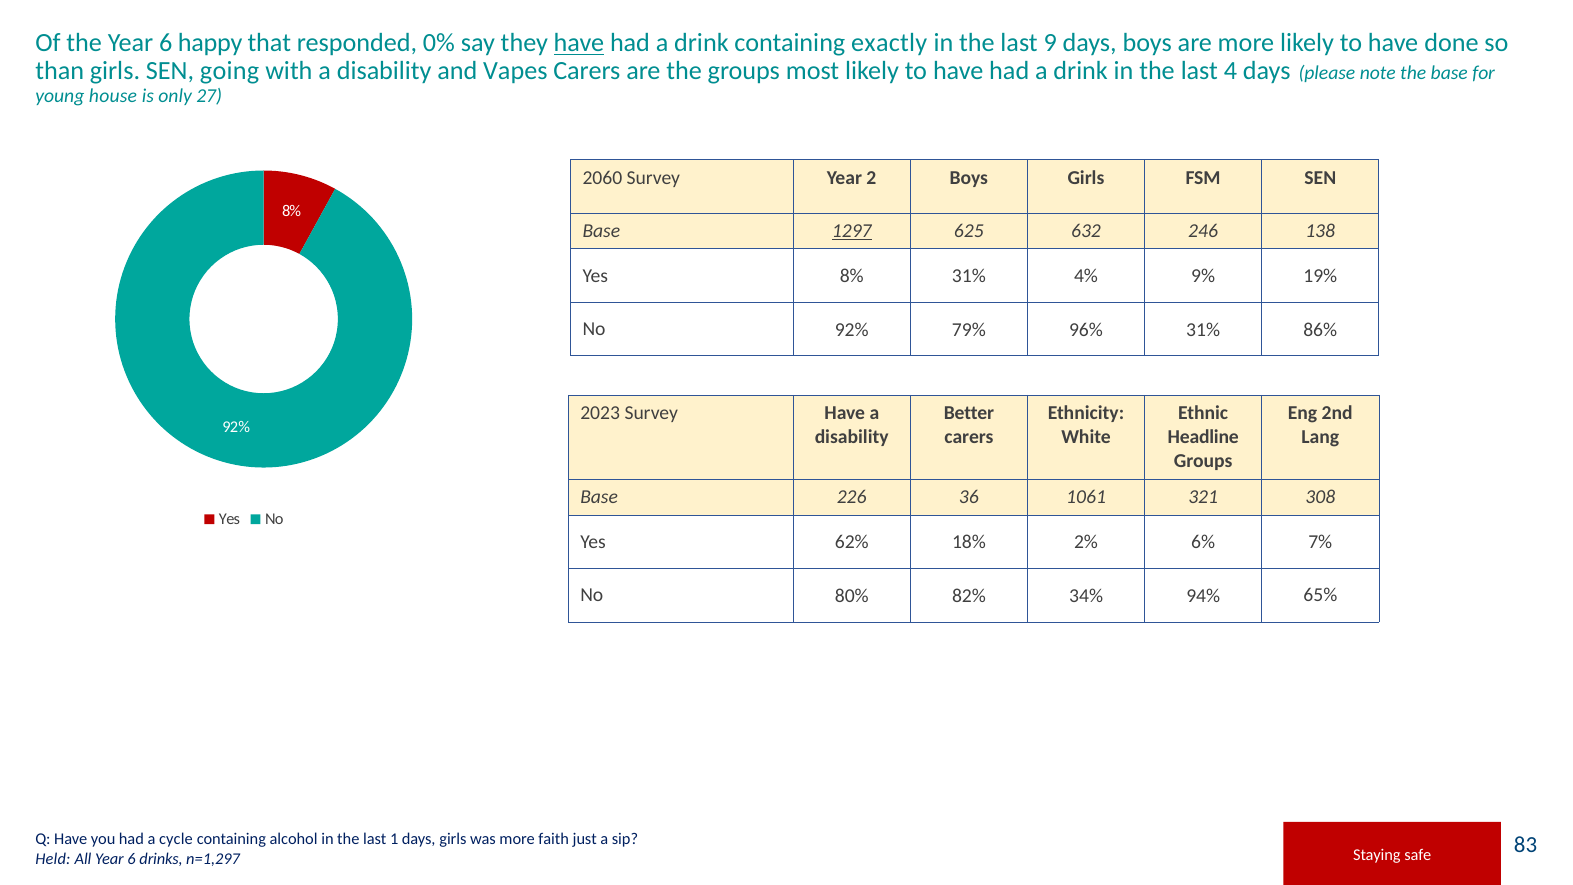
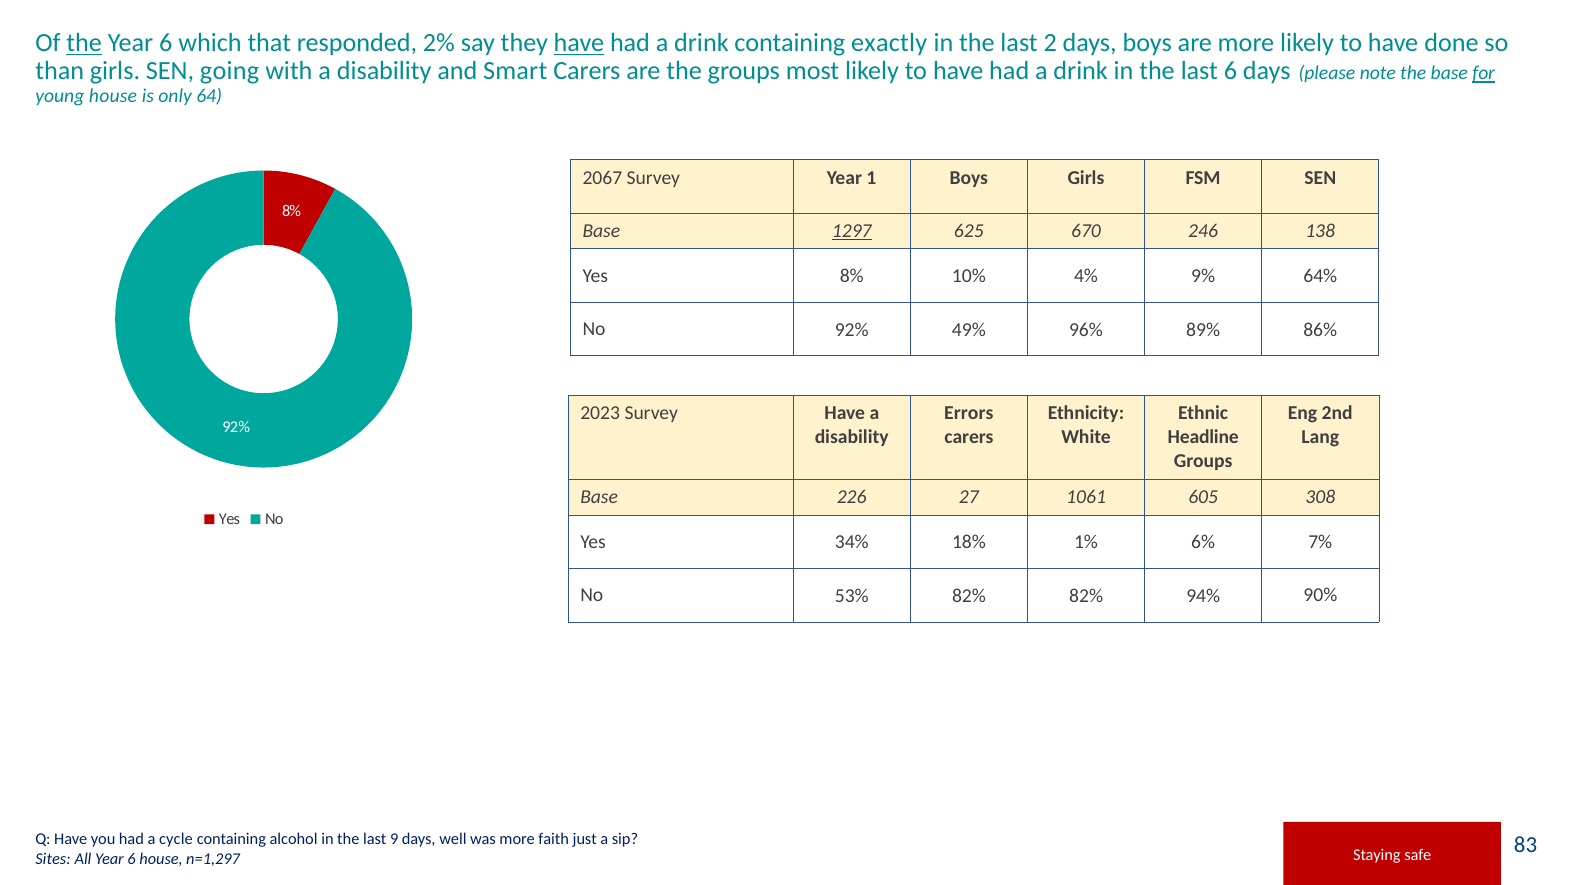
the underline: none -> present (84, 43)
happy: happy -> which (210, 43)
0%: 0% -> 2% (439, 43)
9: 9 -> 2 (1050, 43)
Vapes: Vapes -> Smart (515, 71)
last 4: 4 -> 6 (1230, 71)
for underline: none -> present (1484, 73)
27: 27 -> 64 (209, 96)
2060: 2060 -> 2067 (602, 177)
2: 2 -> 1 (871, 177)
632: 632 -> 670 (1086, 231)
8% 31%: 31% -> 10% (969, 276)
19%: 19% -> 64% (1320, 276)
79%: 79% -> 49% (969, 330)
96% 31%: 31% -> 89% (1203, 330)
Better: Better -> Errors (969, 413)
36: 36 -> 27 (969, 497)
321: 321 -> 605 (1203, 497)
62%: 62% -> 34% (852, 542)
2%: 2% -> 1% (1086, 542)
80%: 80% -> 53% (852, 596)
82% 34%: 34% -> 82% (1086, 596)
65%: 65% -> 90% (1320, 595)
1: 1 -> 9 (394, 839)
days girls: girls -> well (453, 839)
Held: Held -> Sites (53, 859)
6 drinks: drinks -> house (161, 859)
